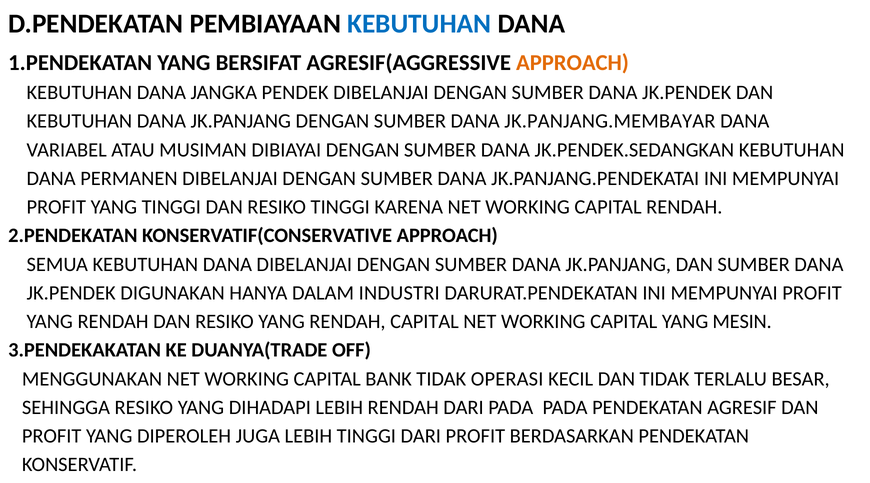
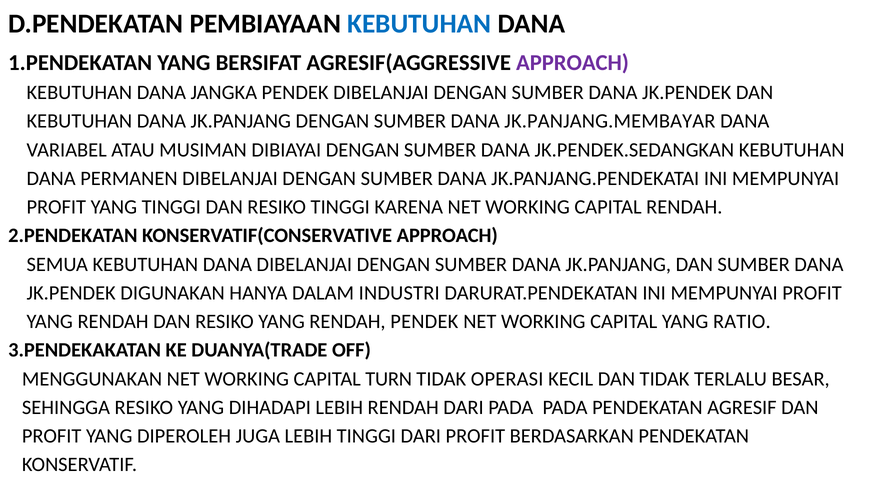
APPROACH colour: orange -> purple (572, 63)
RENDAH CAPITAL: CAPITAL -> PENDEK (424, 322)
MESIN: MESIN -> RATIO (742, 322)
BANK: BANK -> TURN (389, 379)
